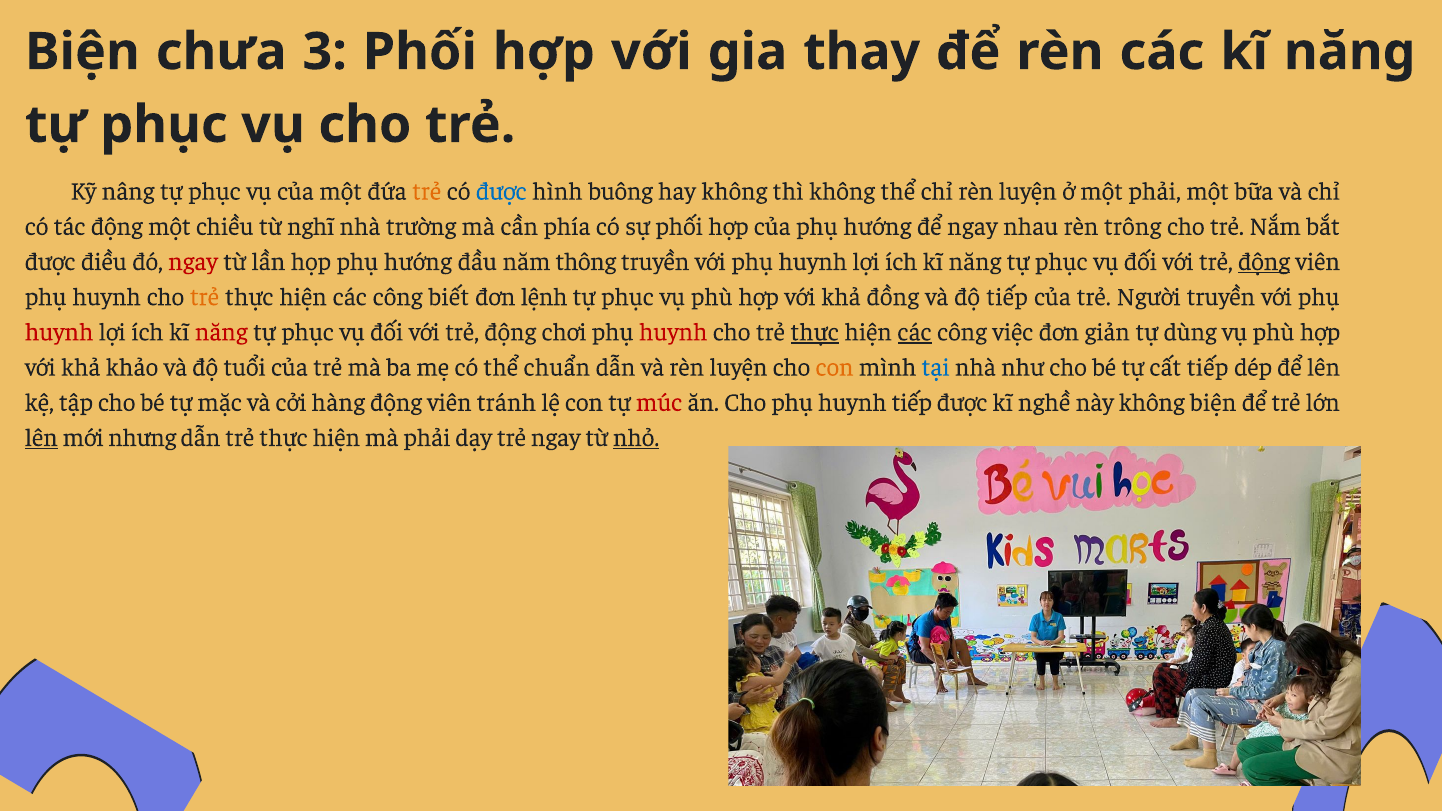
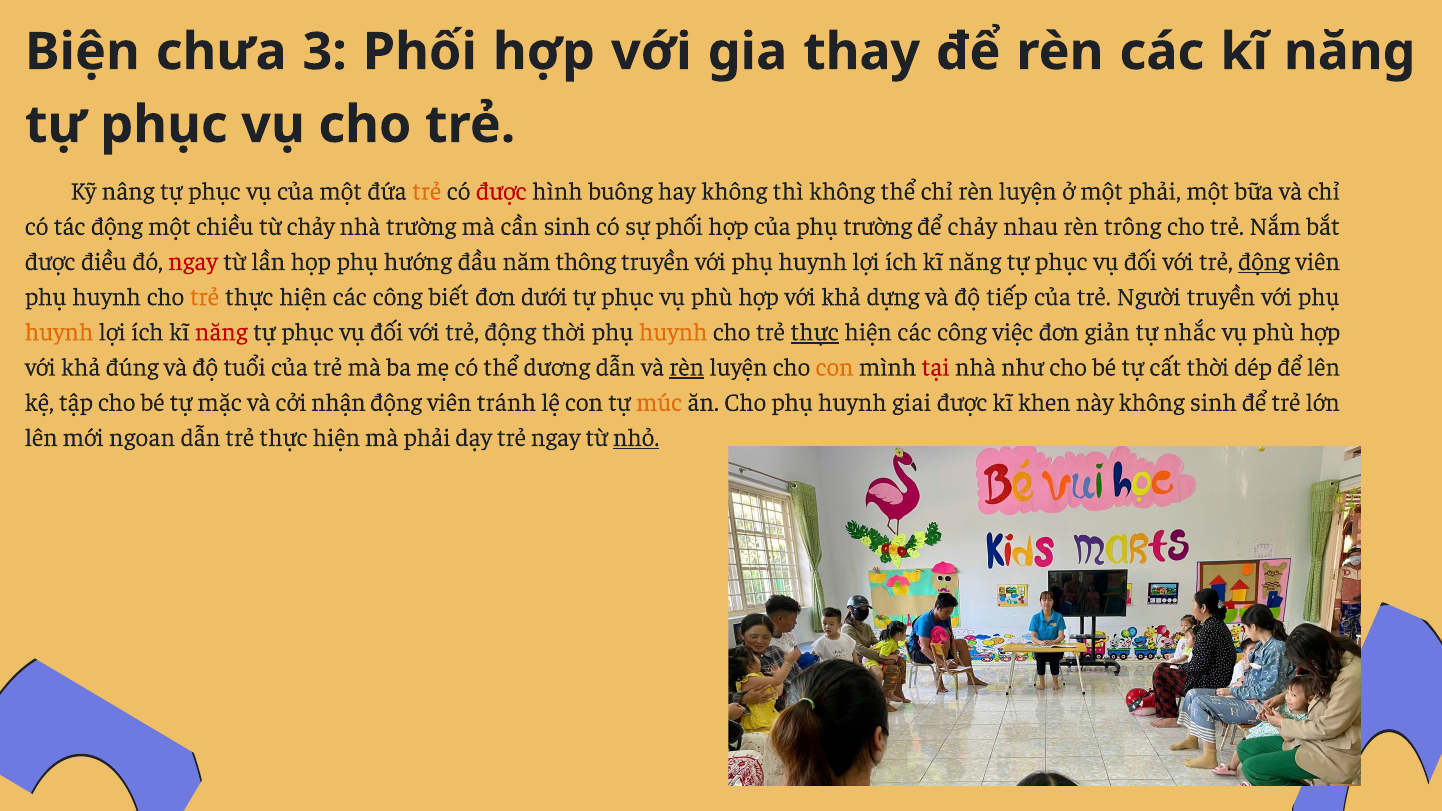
được colour: blue -> red (501, 191)
từ nghĩ: nghĩ -> chảy (311, 227)
cần phía: phía -> sinh (567, 227)
của phụ hướng: hướng -> trường (878, 227)
để ngay: ngay -> chảy (972, 227)
lệnh: lệnh -> dưới (544, 297)
đồng: đồng -> dựng (893, 297)
huynh colour: red -> orange (59, 332)
động chơi: chơi -> thời (564, 332)
huynh colour: red -> orange (673, 332)
các underline: present -> none (915, 332)
dùng: dùng -> nhắc (1190, 332)
khảo: khảo -> đúng (132, 367)
chuẩn: chuẩn -> dương (557, 367)
rèn underline: none -> present (687, 367)
tại colour: blue -> red (936, 367)
cất tiếp: tiếp -> thời (1208, 367)
hàng: hàng -> nhận (339, 403)
múc colour: red -> orange (659, 403)
huynh tiếp: tiếp -> giai (912, 403)
nghề: nghề -> khen (1044, 403)
không biện: biện -> sinh (1213, 403)
lên underline: present -> none (41, 438)
nhưng: nhưng -> ngoan (142, 438)
